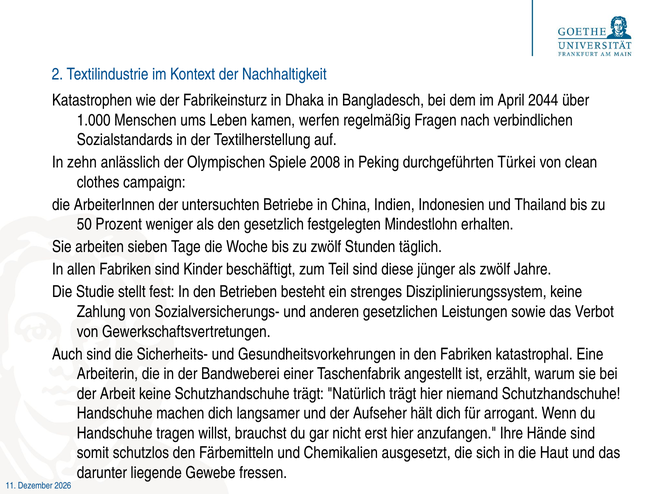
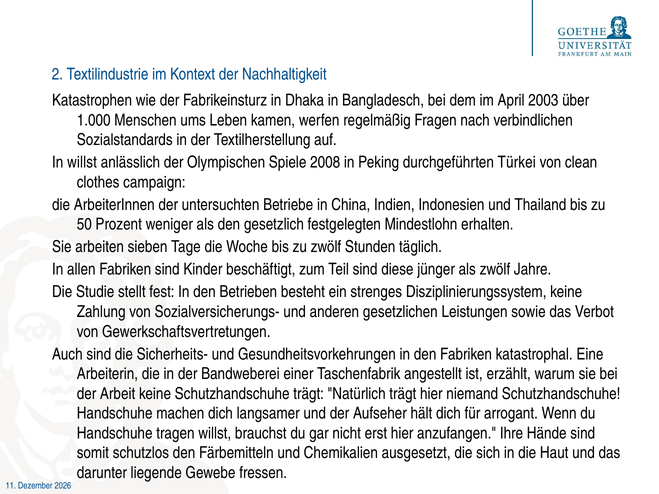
2044: 2044 -> 2003 (543, 101)
In zehn: zehn -> willst (82, 163)
